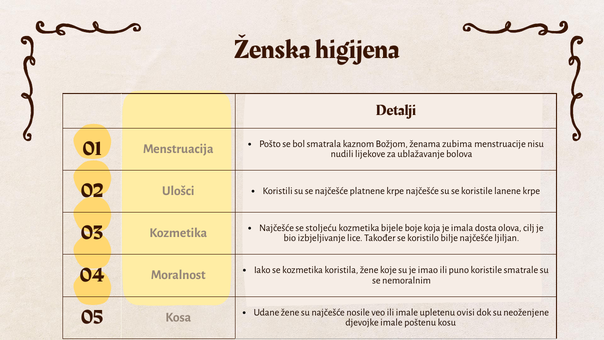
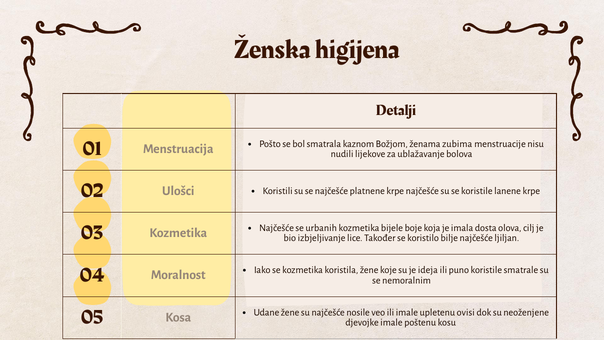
stoljeću: stoljeću -> urbanih (321, 228)
imao: imao -> ideja (428, 270)
